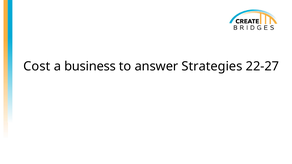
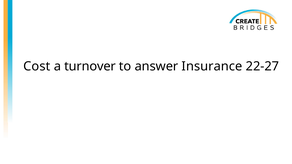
business: business -> turnover (90, 66)
Strategies: Strategies -> Insurance (212, 66)
